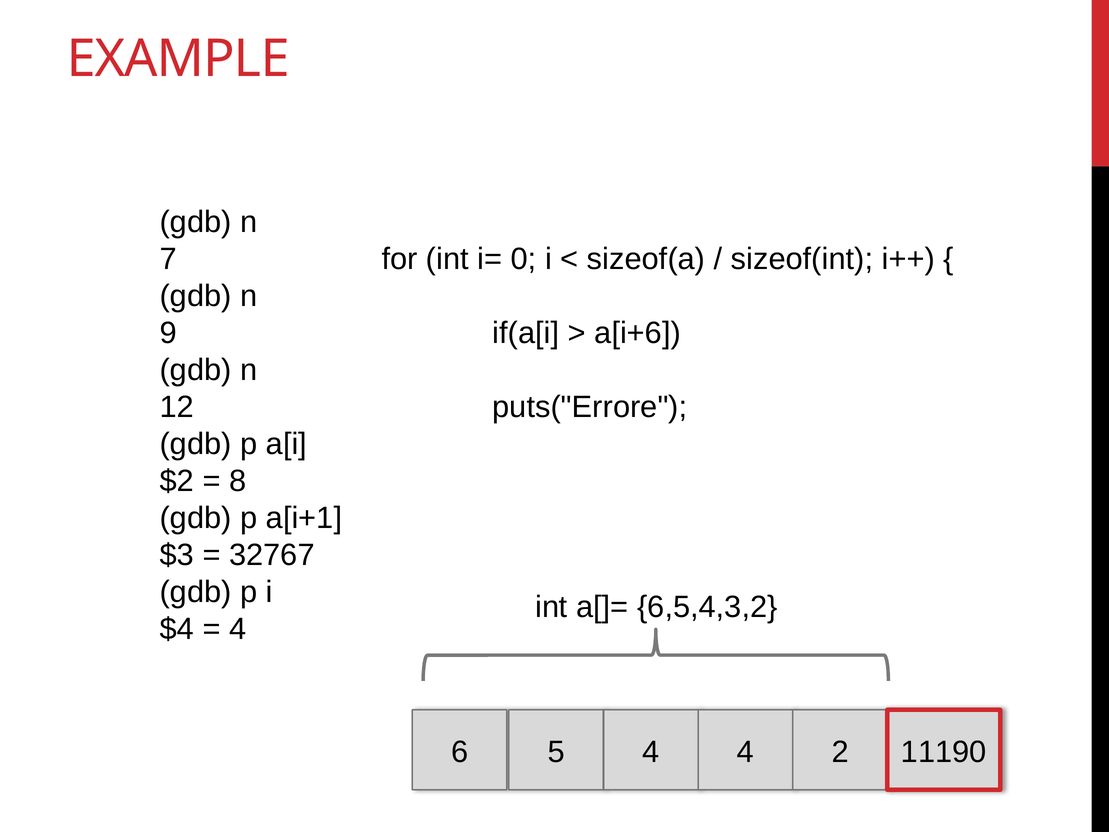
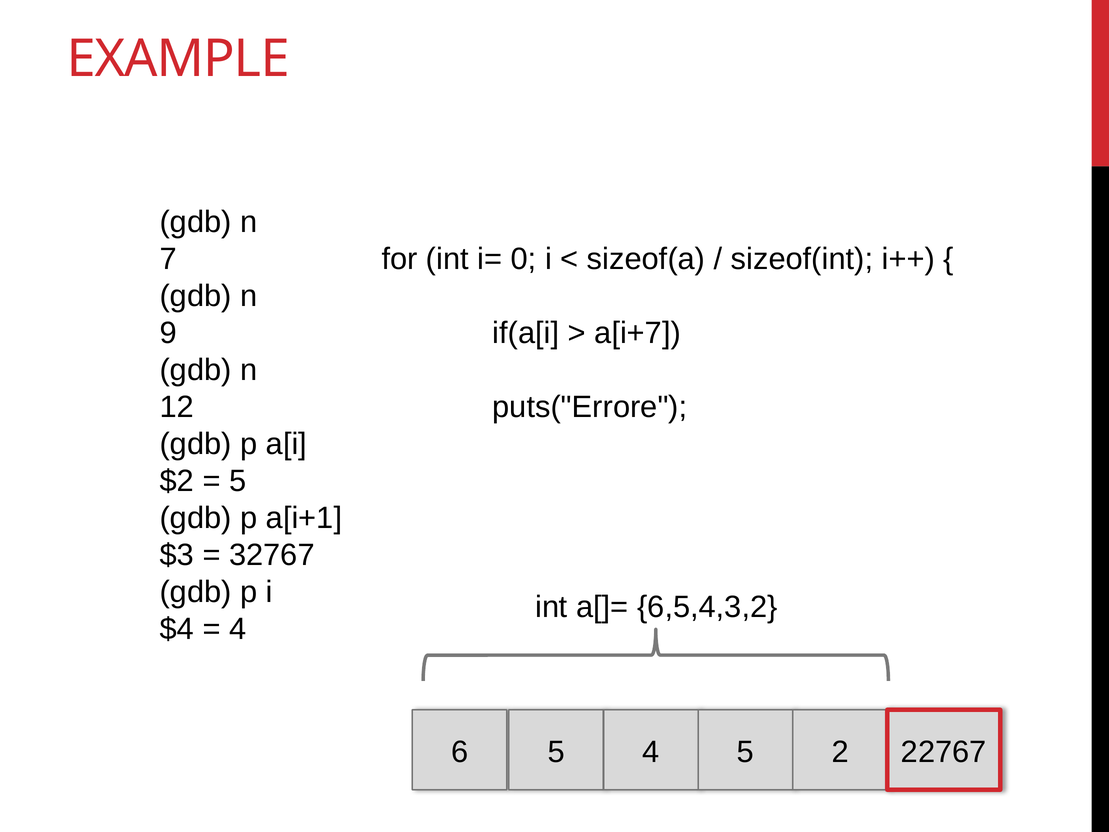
a[i+6: a[i+6 -> a[i+7 (638, 333)
8: 8 -> 5 (238, 481)
4 4: 4 -> 5 (745, 752)
11190: 11190 -> 22767 (944, 752)
